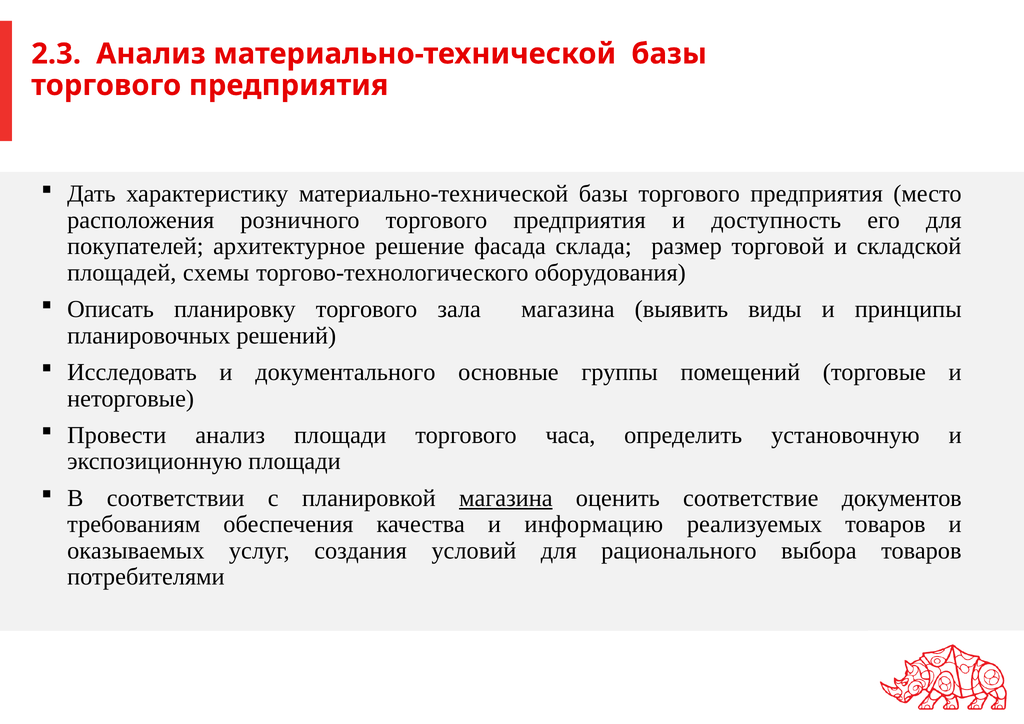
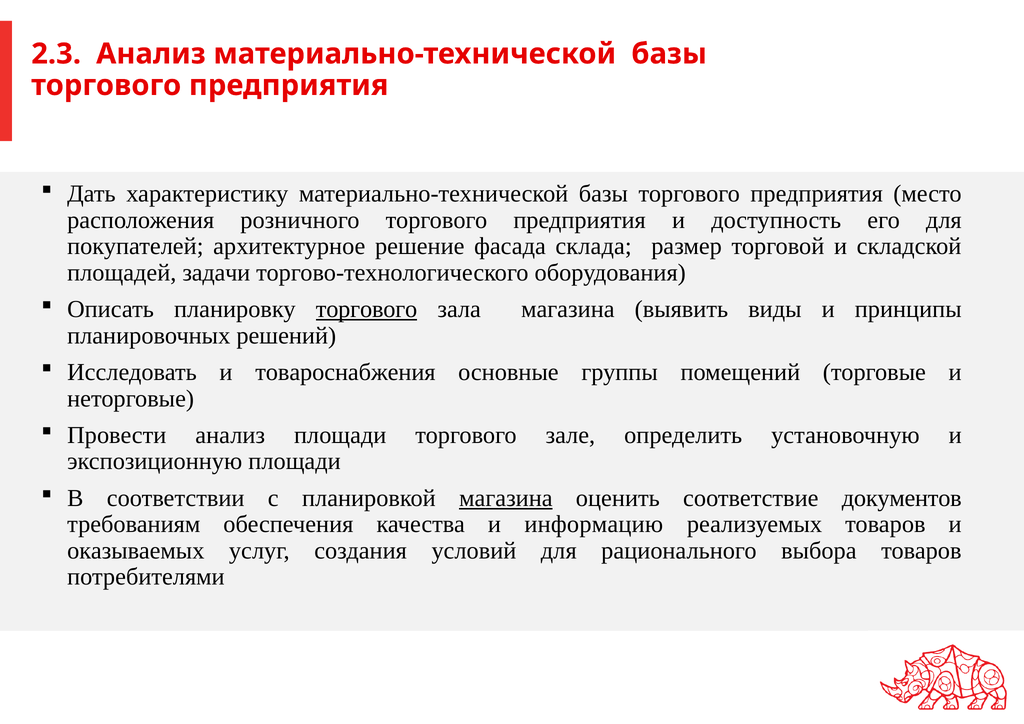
схемы: схемы -> задачи (216, 273)
торгового underline: none -> present (367, 309)
документального: документального -> товароснабжения (345, 372)
часа: часа -> зале (570, 435)
